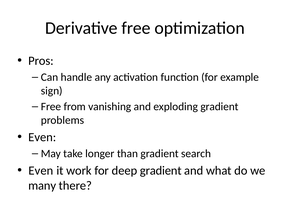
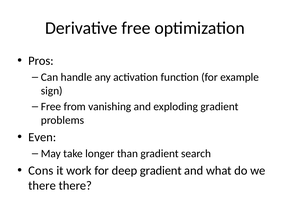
Even: Even -> Cons (41, 170)
many: many -> there (42, 185)
